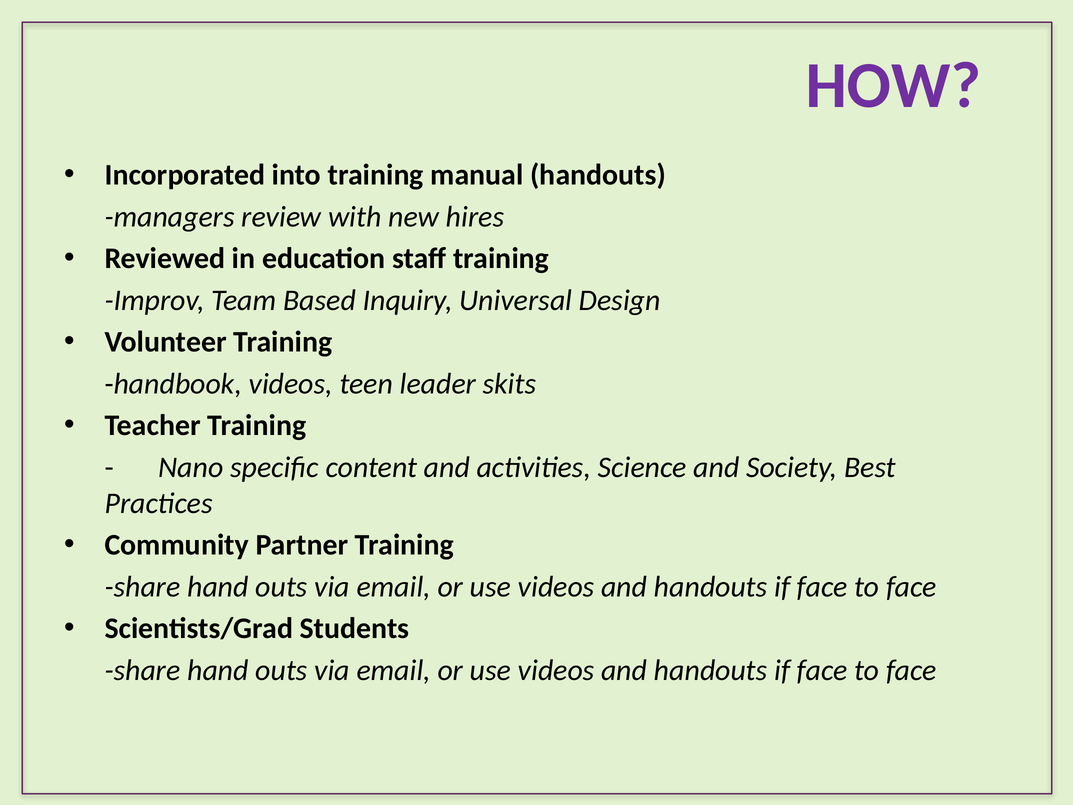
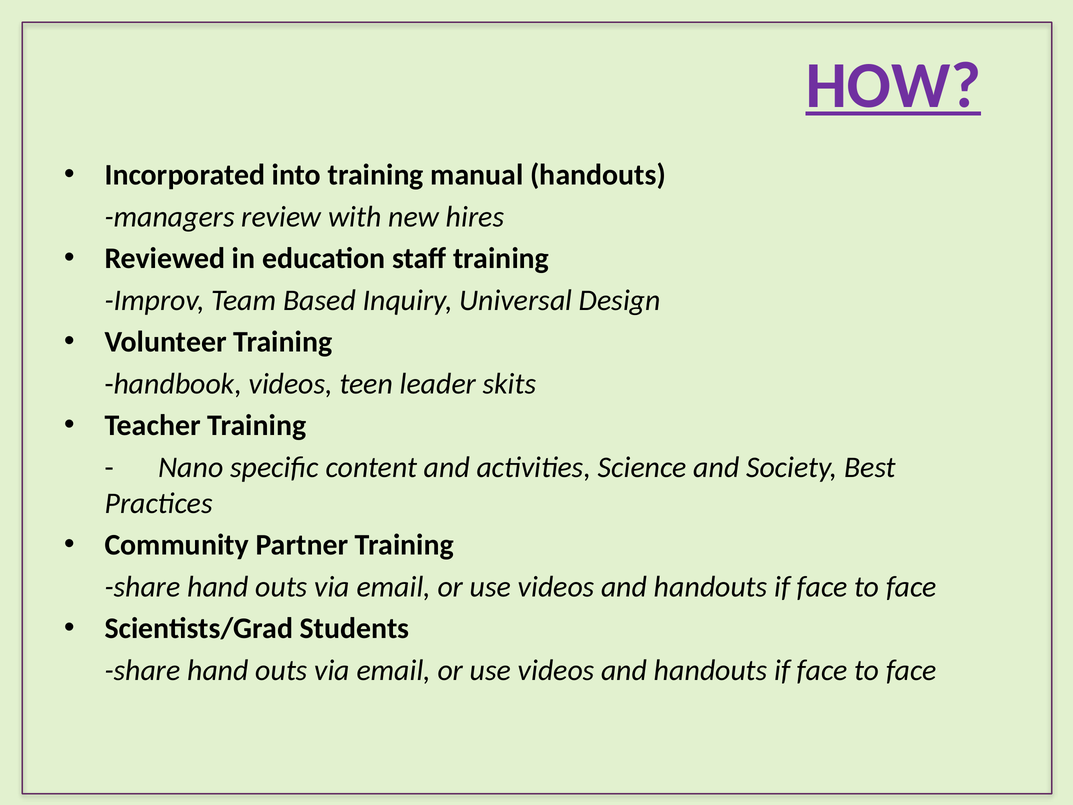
HOW underline: none -> present (893, 85)
